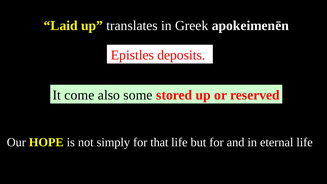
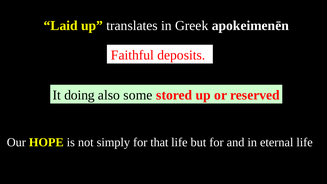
Epistles: Epistles -> Faithful (132, 55)
come: come -> doing (80, 95)
